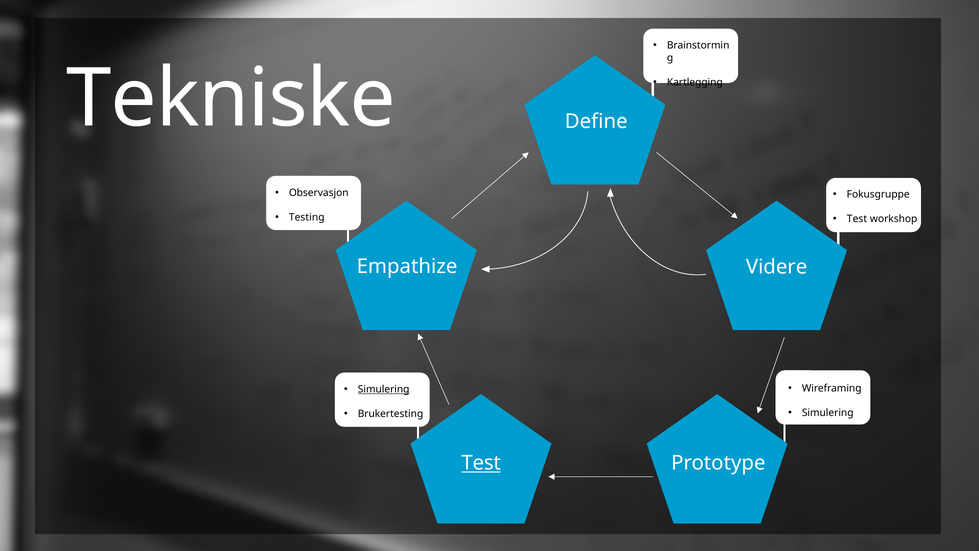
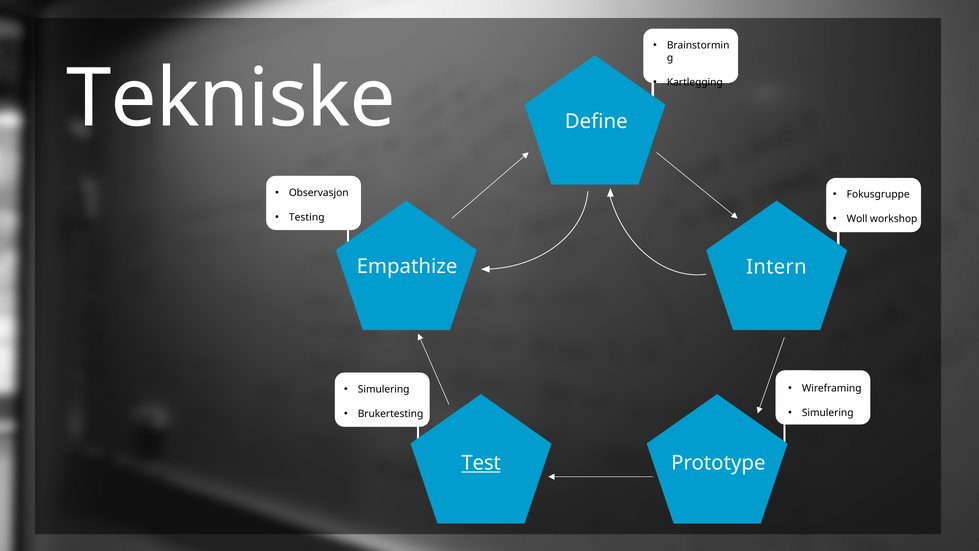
Test: Test -> Woll (857, 219)
Videre: Videre -> Intern (776, 267)
Simulering underline: present -> none (384, 389)
